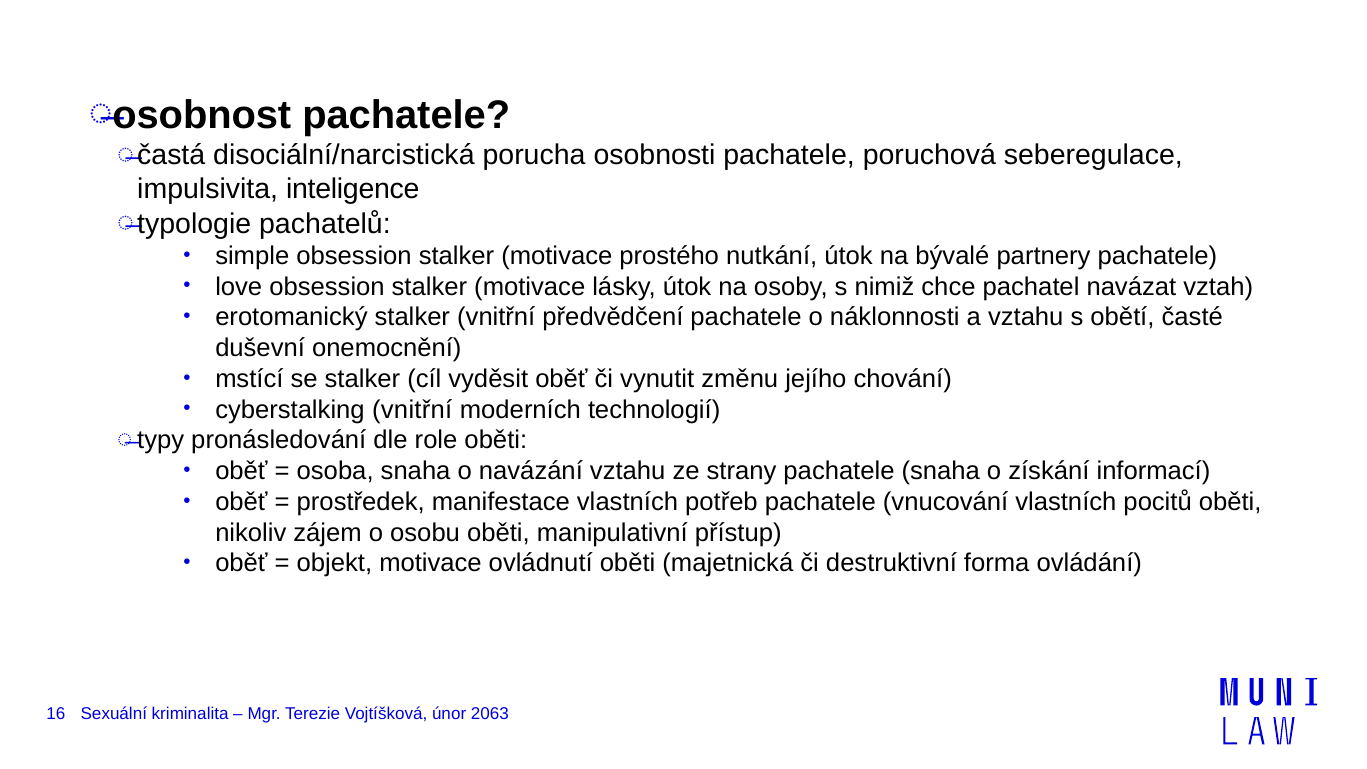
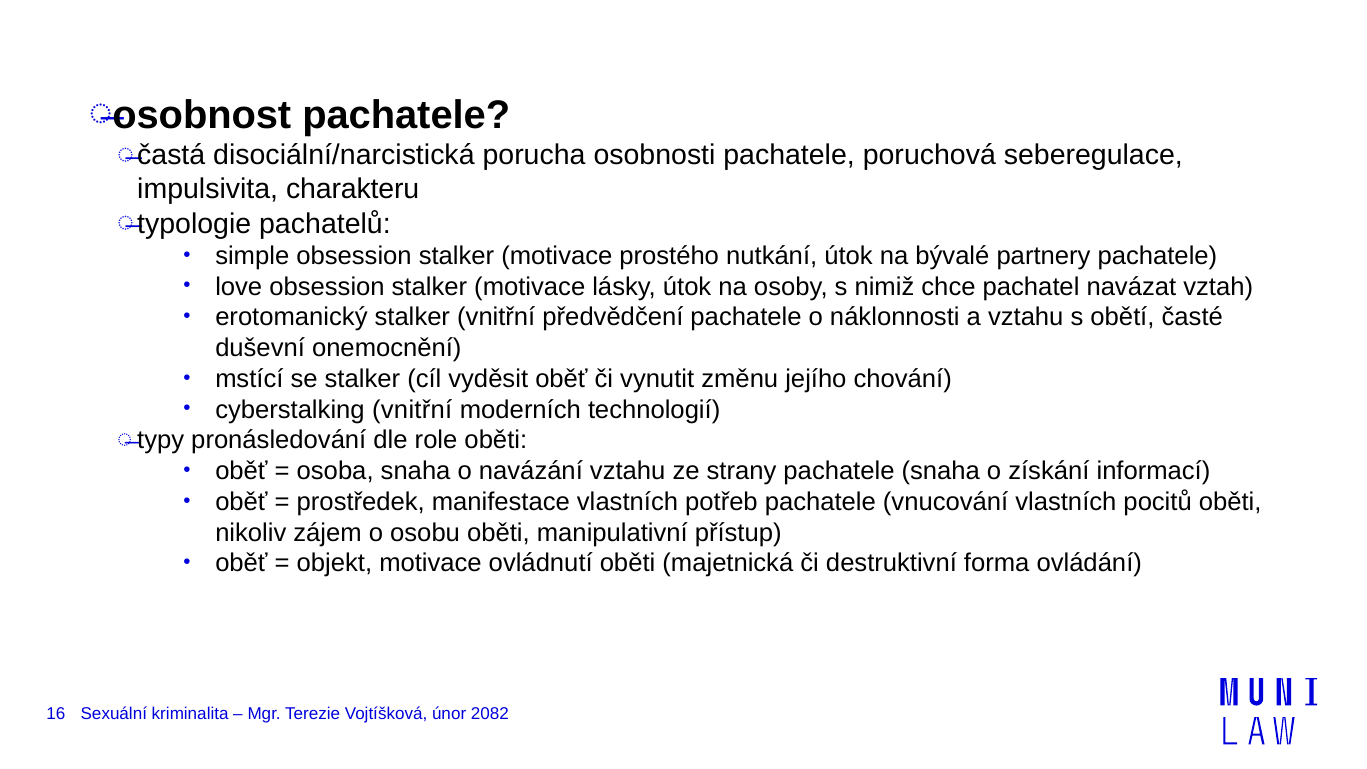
inteligence: inteligence -> charakteru (353, 189)
2063: 2063 -> 2082 (490, 714)
